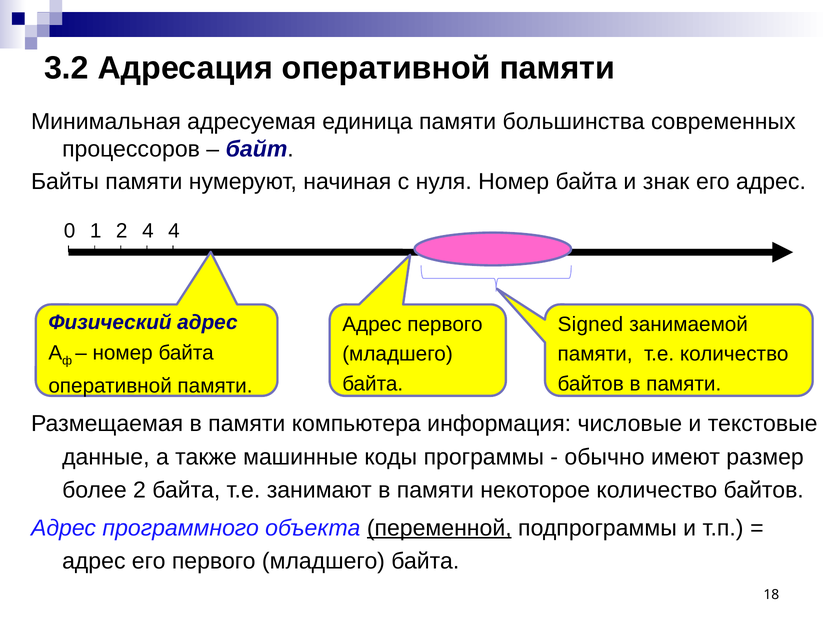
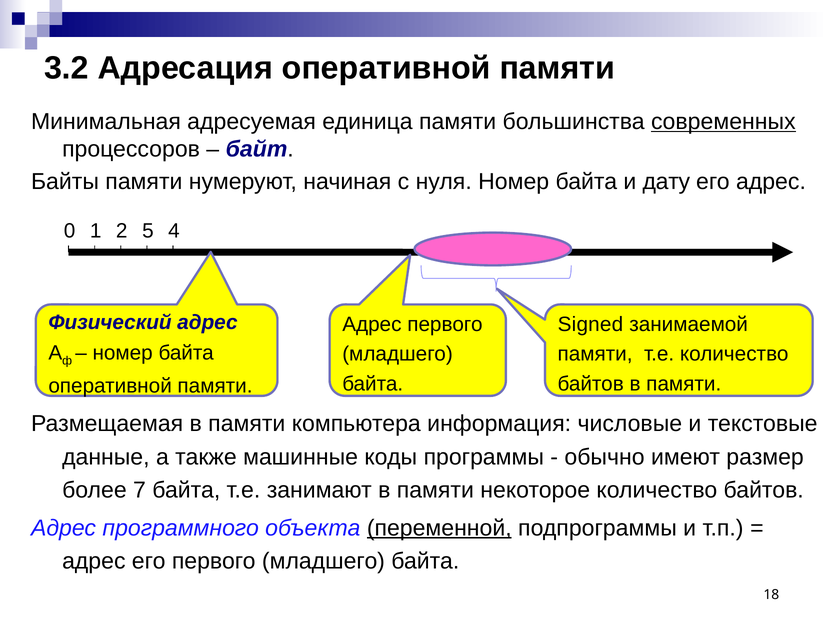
современных underline: none -> present (723, 122)
знак: знак -> дату (666, 181)
2 4: 4 -> 5 (148, 231)
более 2: 2 -> 7 (140, 490)
